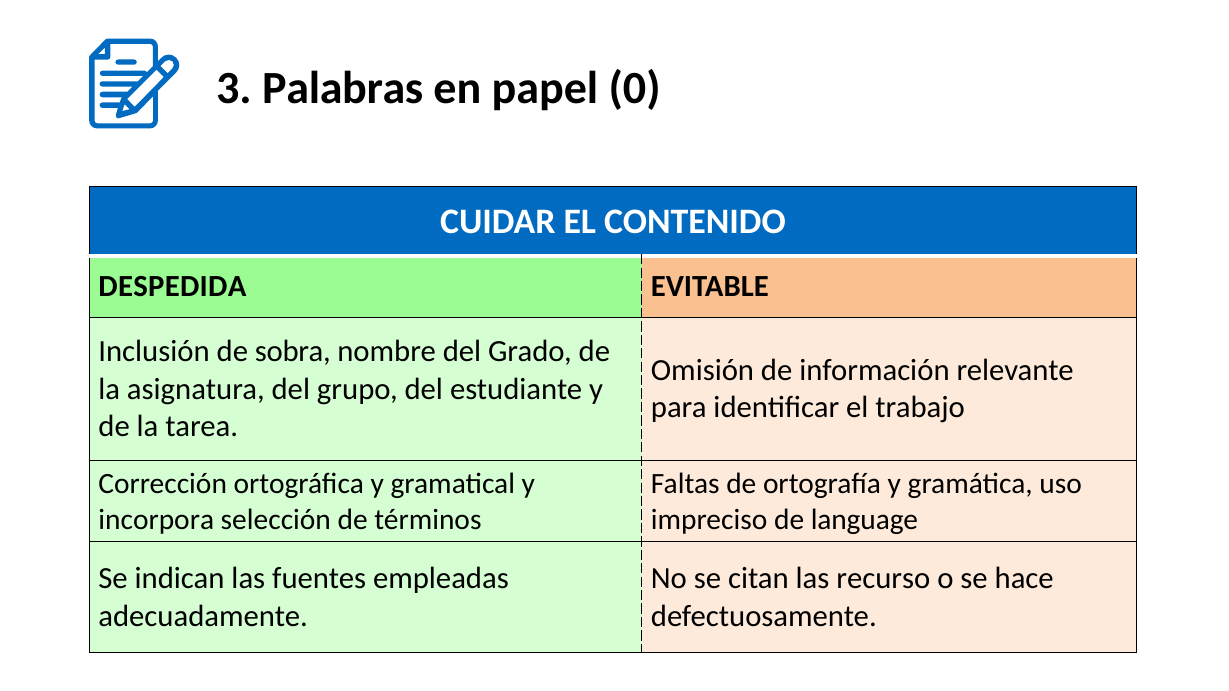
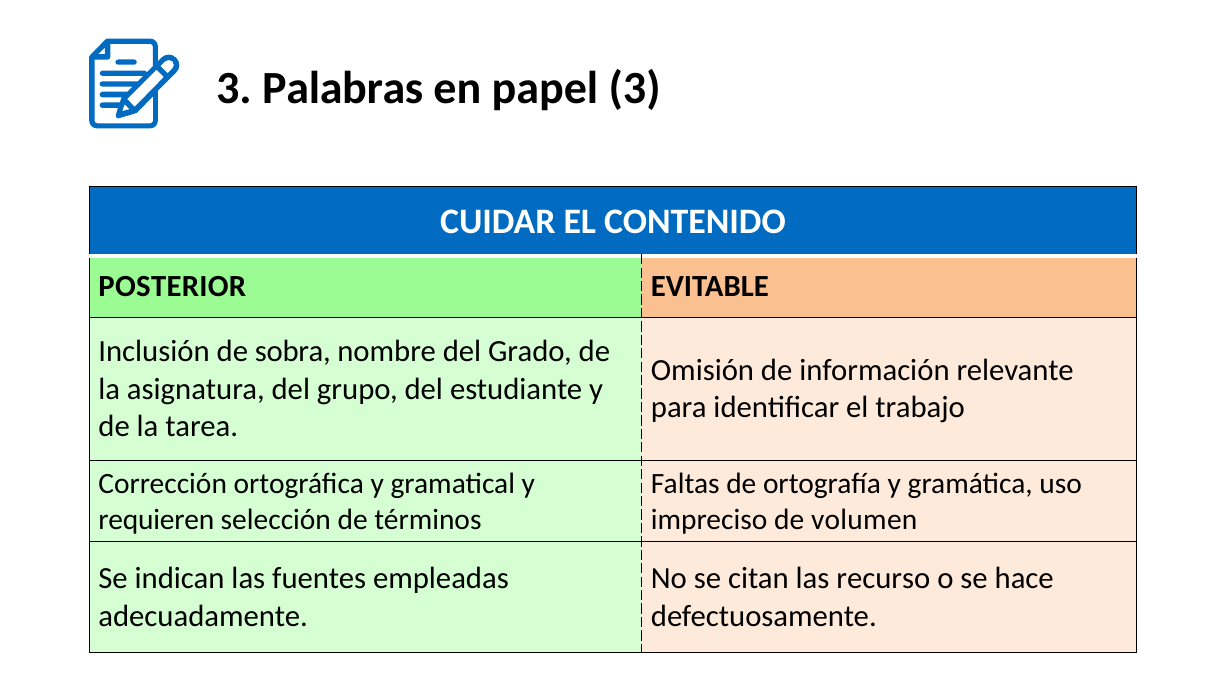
papel 0: 0 -> 3 (635, 88)
DESPEDIDA: DESPEDIDA -> POSTERIOR (172, 287)
incorpora: incorpora -> requieren (156, 520)
language: language -> volumen (864, 520)
